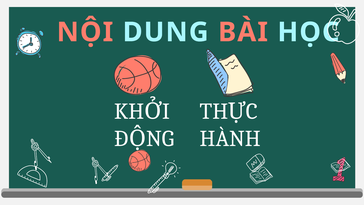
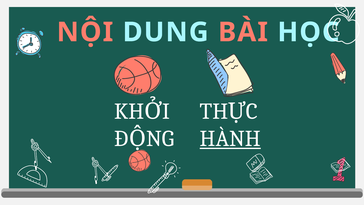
HÀNH underline: none -> present (230, 138)
